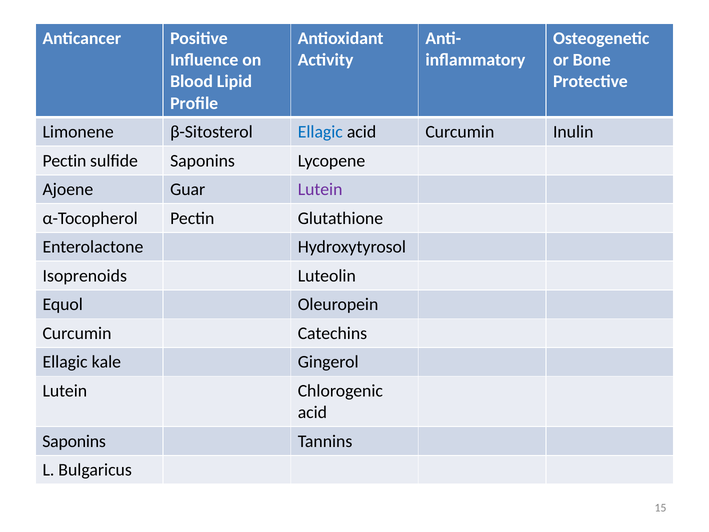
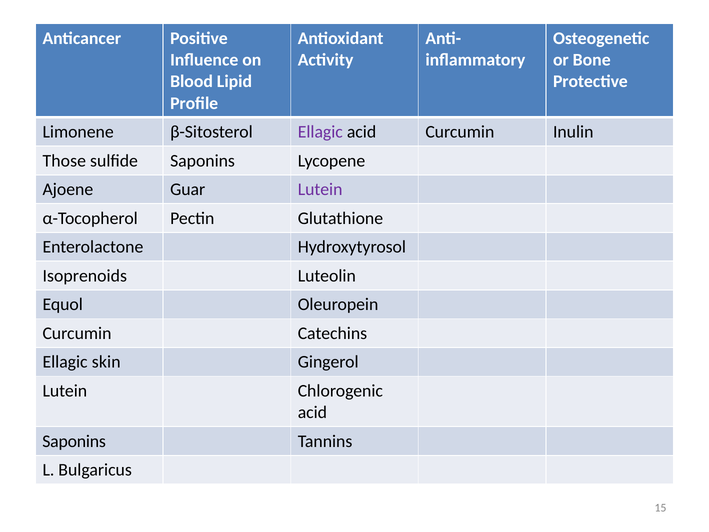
Ellagic colour: blue -> purple (320, 132)
Pectin: Pectin -> Those (64, 161)
kale: kale -> skin (106, 362)
